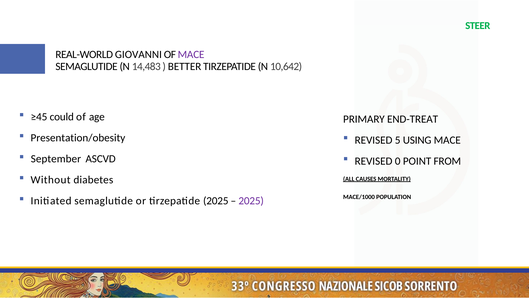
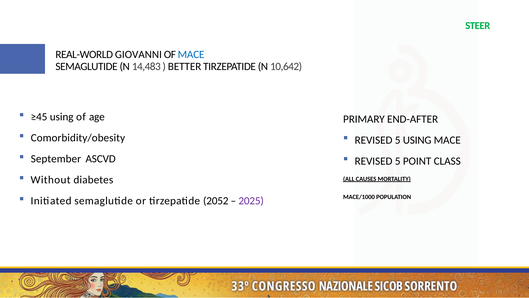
MACE colour: purple -> blue (191, 54)
≥45 could: could -> using (62, 117)
END-TREAT: END-TREAT -> END-AFTER (413, 119)
Presentation/obesity: Presentation/obesity -> Comorbidity/obesity (78, 138)
0: 0 -> 5 (398, 161)
FROM: FROM -> CLASS (447, 161)
tirzepatide 2025: 2025 -> 2052 (216, 201)
